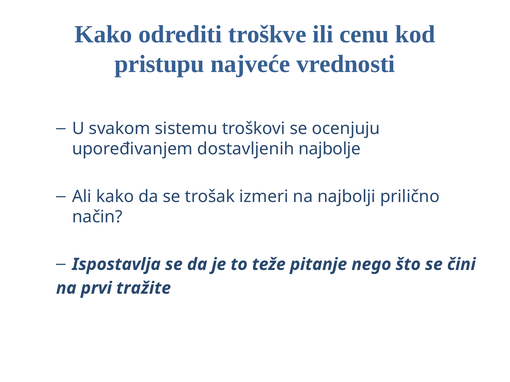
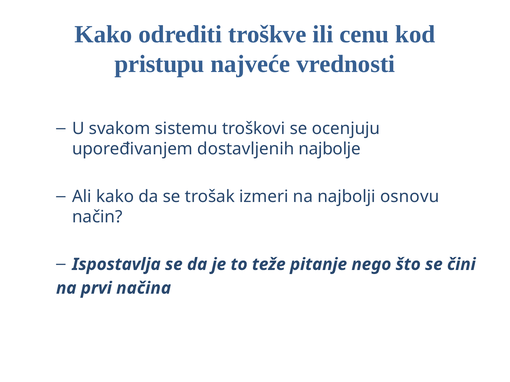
prilično: prilično -> osnovu (410, 197)
tražite: tražite -> načina (144, 288)
